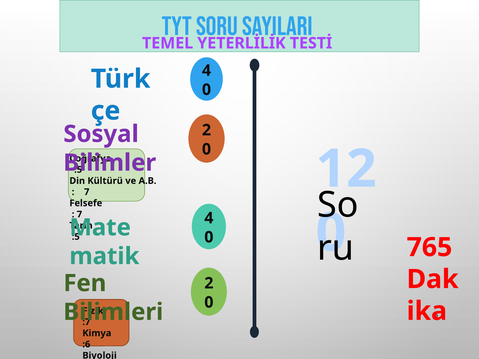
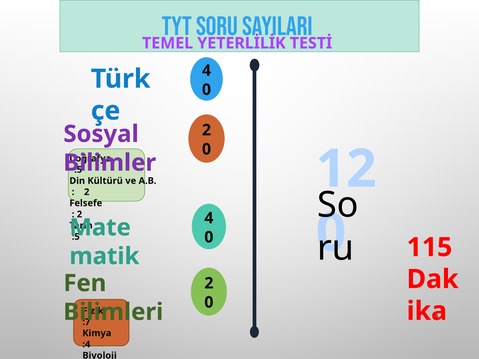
7: 7 -> 2 (87, 192)
7: 7 -> 2 (79, 214)
765: 765 -> 115 (429, 248)
:6: :6 -> :4 (86, 345)
